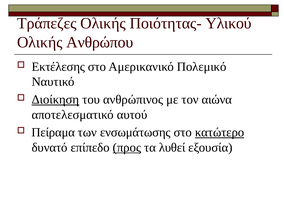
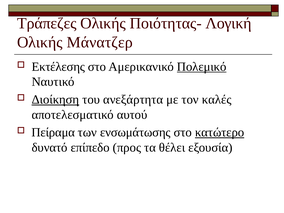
Υλικού: Υλικού -> Λογική (229, 23)
Ανθρώπου: Ανθρώπου -> Μάνατζερ (100, 42)
Πολεμικό underline: none -> present (202, 67)
ανθρώπινος: ανθρώπινος -> ανεξάρτητα (133, 100)
αιώνα: αιώνα -> καλές (217, 100)
προς underline: present -> none (127, 147)
λυθεί: λυθεί -> θέλει (172, 147)
